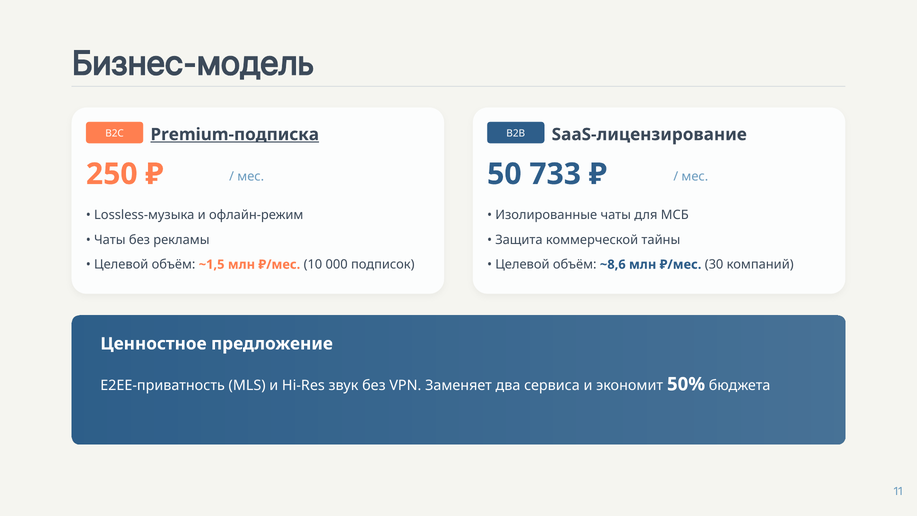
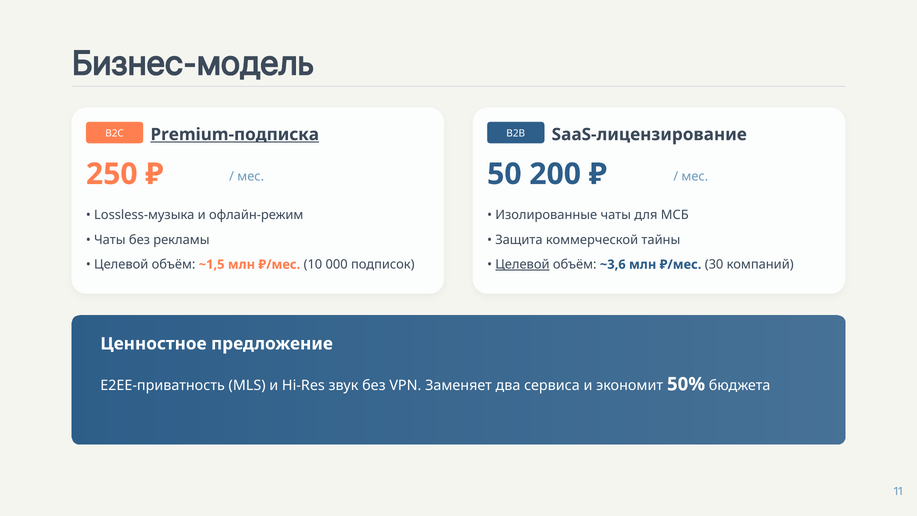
733: 733 -> 200 (555, 174)
Целевой underline: none -> present (522, 264)
~8,6: ~8,6 -> ~3,6 (613, 264)
